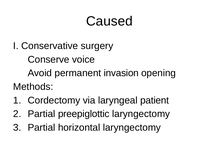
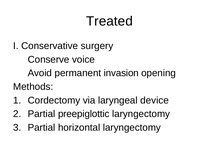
Caused: Caused -> Treated (109, 21)
patient: patient -> device (155, 100)
